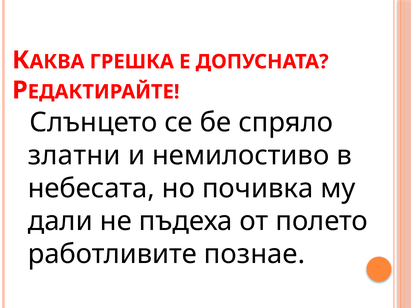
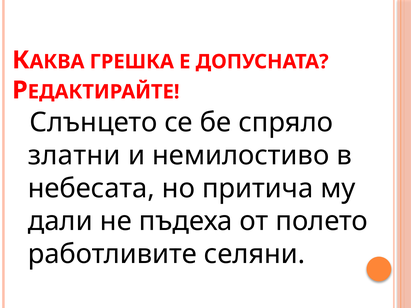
почивка: почивка -> притича (258, 188)
познае: познае -> селяни (255, 254)
